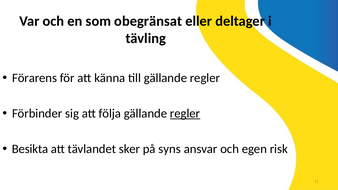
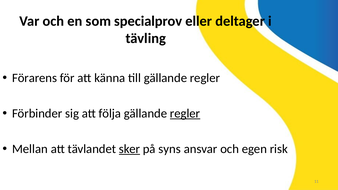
obegränsat: obegränsat -> specialprov (148, 21)
Besikta: Besikta -> Mellan (30, 149)
sker underline: none -> present (129, 149)
